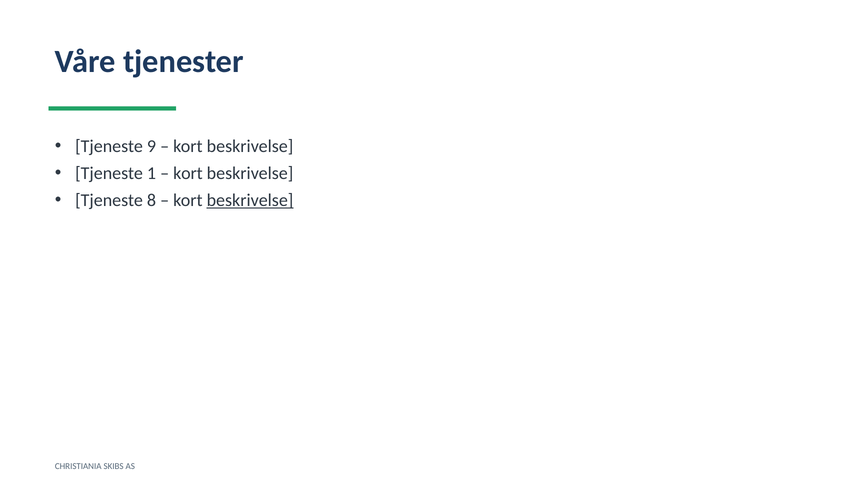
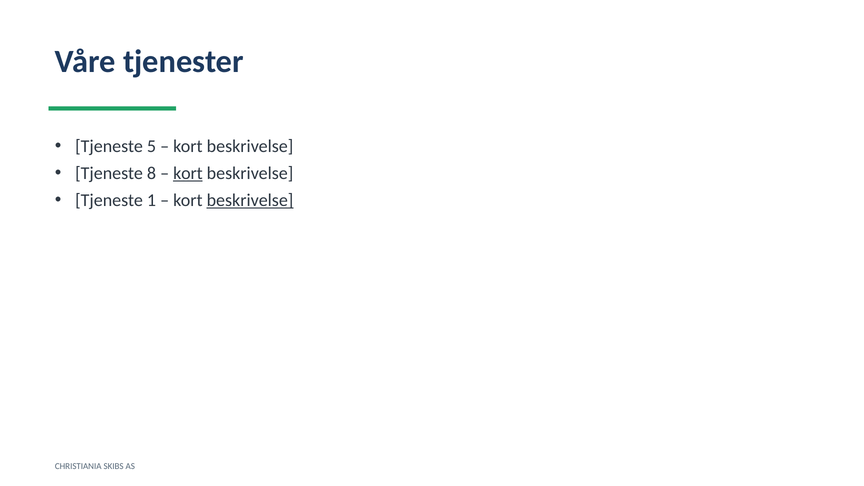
9: 9 -> 5 (151, 146)
1: 1 -> 8 (151, 173)
kort underline: none -> present (188, 173)
8: 8 -> 1 (151, 200)
